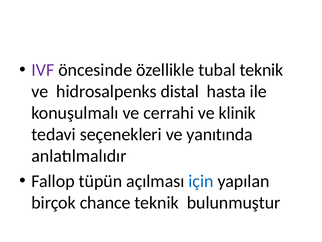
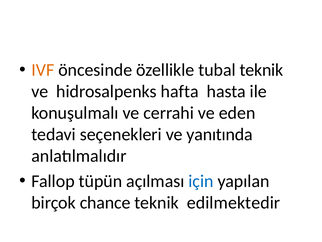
IVF colour: purple -> orange (43, 70)
distal: distal -> hafta (180, 91)
klinik: klinik -> eden (237, 113)
bulunmuştur: bulunmuştur -> edilmektedir (234, 202)
